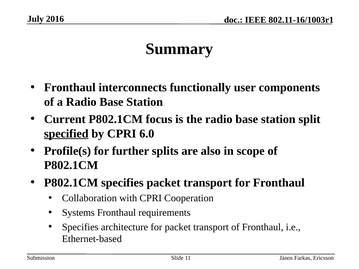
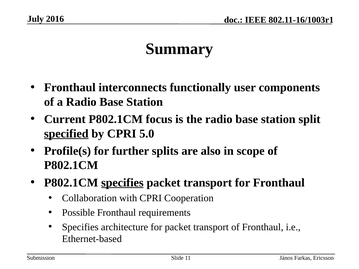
6.0: 6.0 -> 5.0 (147, 134)
specifies underline: none -> present (122, 183)
Systems: Systems -> Possible (78, 213)
